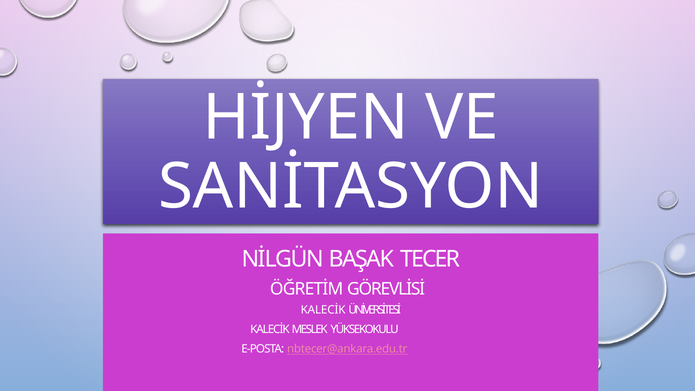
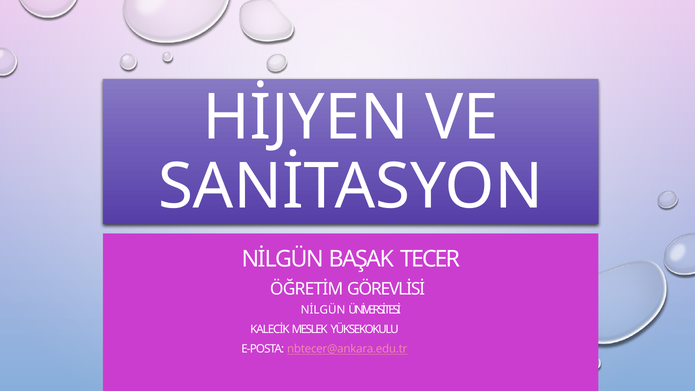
KALECİK: KALECİK -> NİLGÜN (323, 310)
